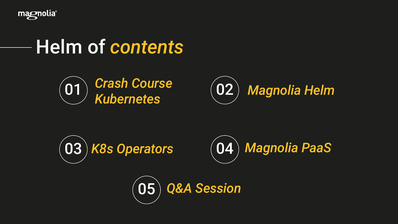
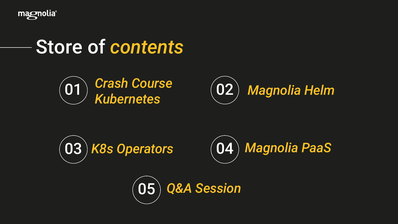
Helm: Helm -> Store (59, 47)
